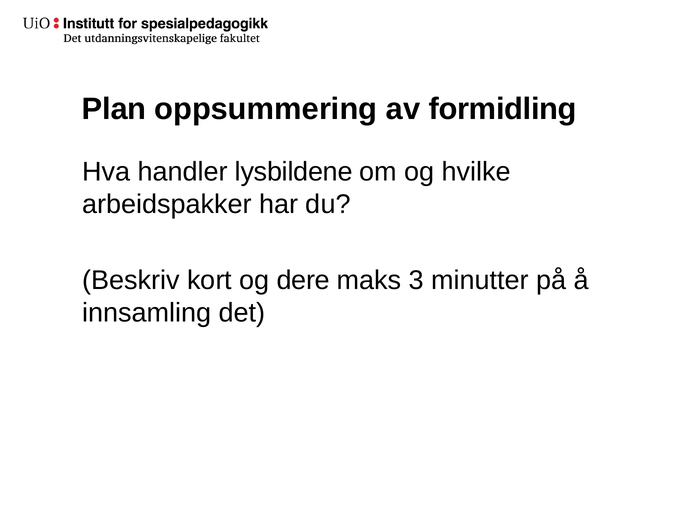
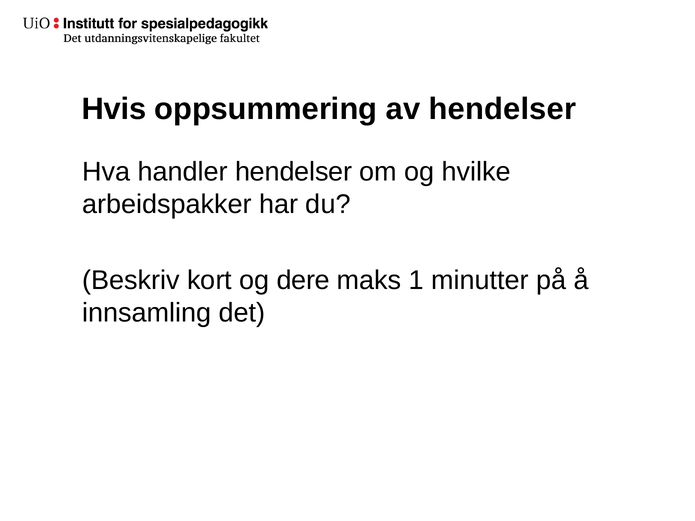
Plan: Plan -> Hvis (114, 109)
av formidling: formidling -> hendelser (502, 109)
handler lysbildene: lysbildene -> hendelser (294, 172)
3: 3 -> 1 (416, 280)
